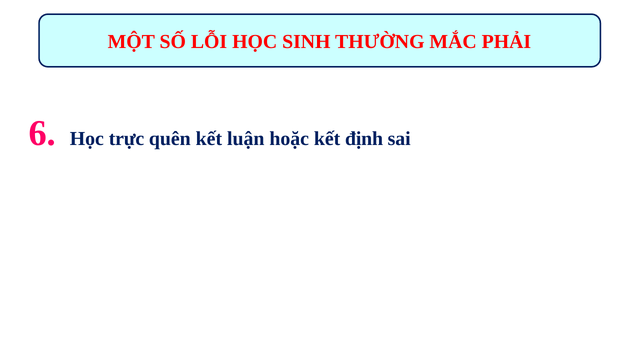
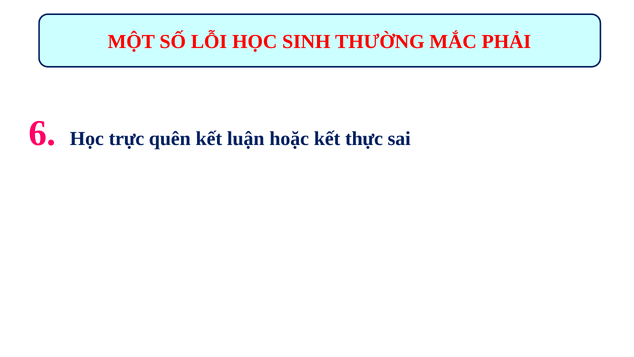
định: định -> thực (364, 138)
